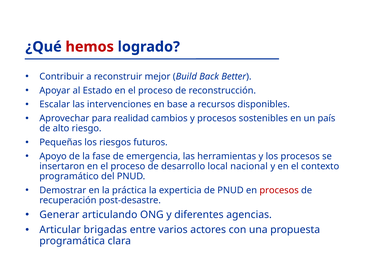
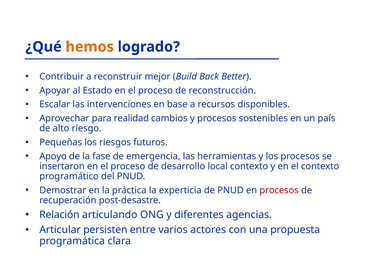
hemos colour: red -> orange (90, 47)
local nacional: nacional -> contexto (249, 166)
Generar: Generar -> Relación (59, 215)
brigadas: brigadas -> persisten (105, 230)
